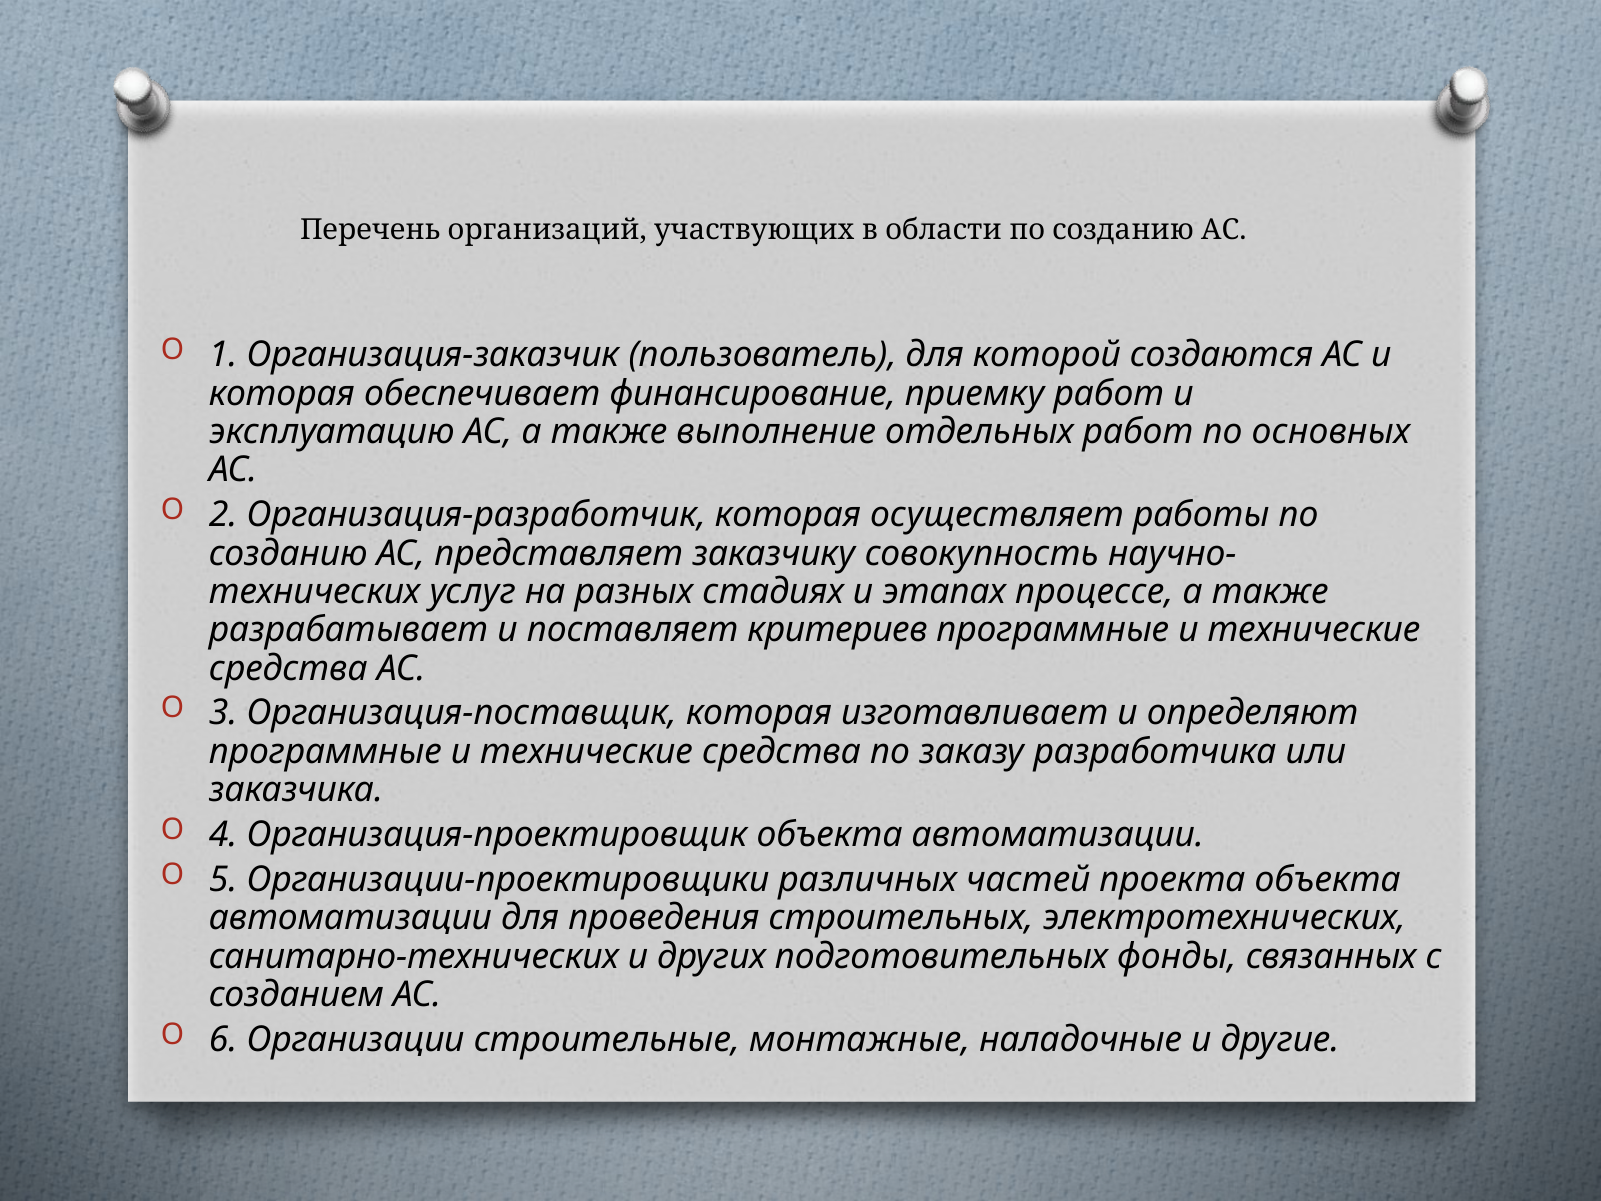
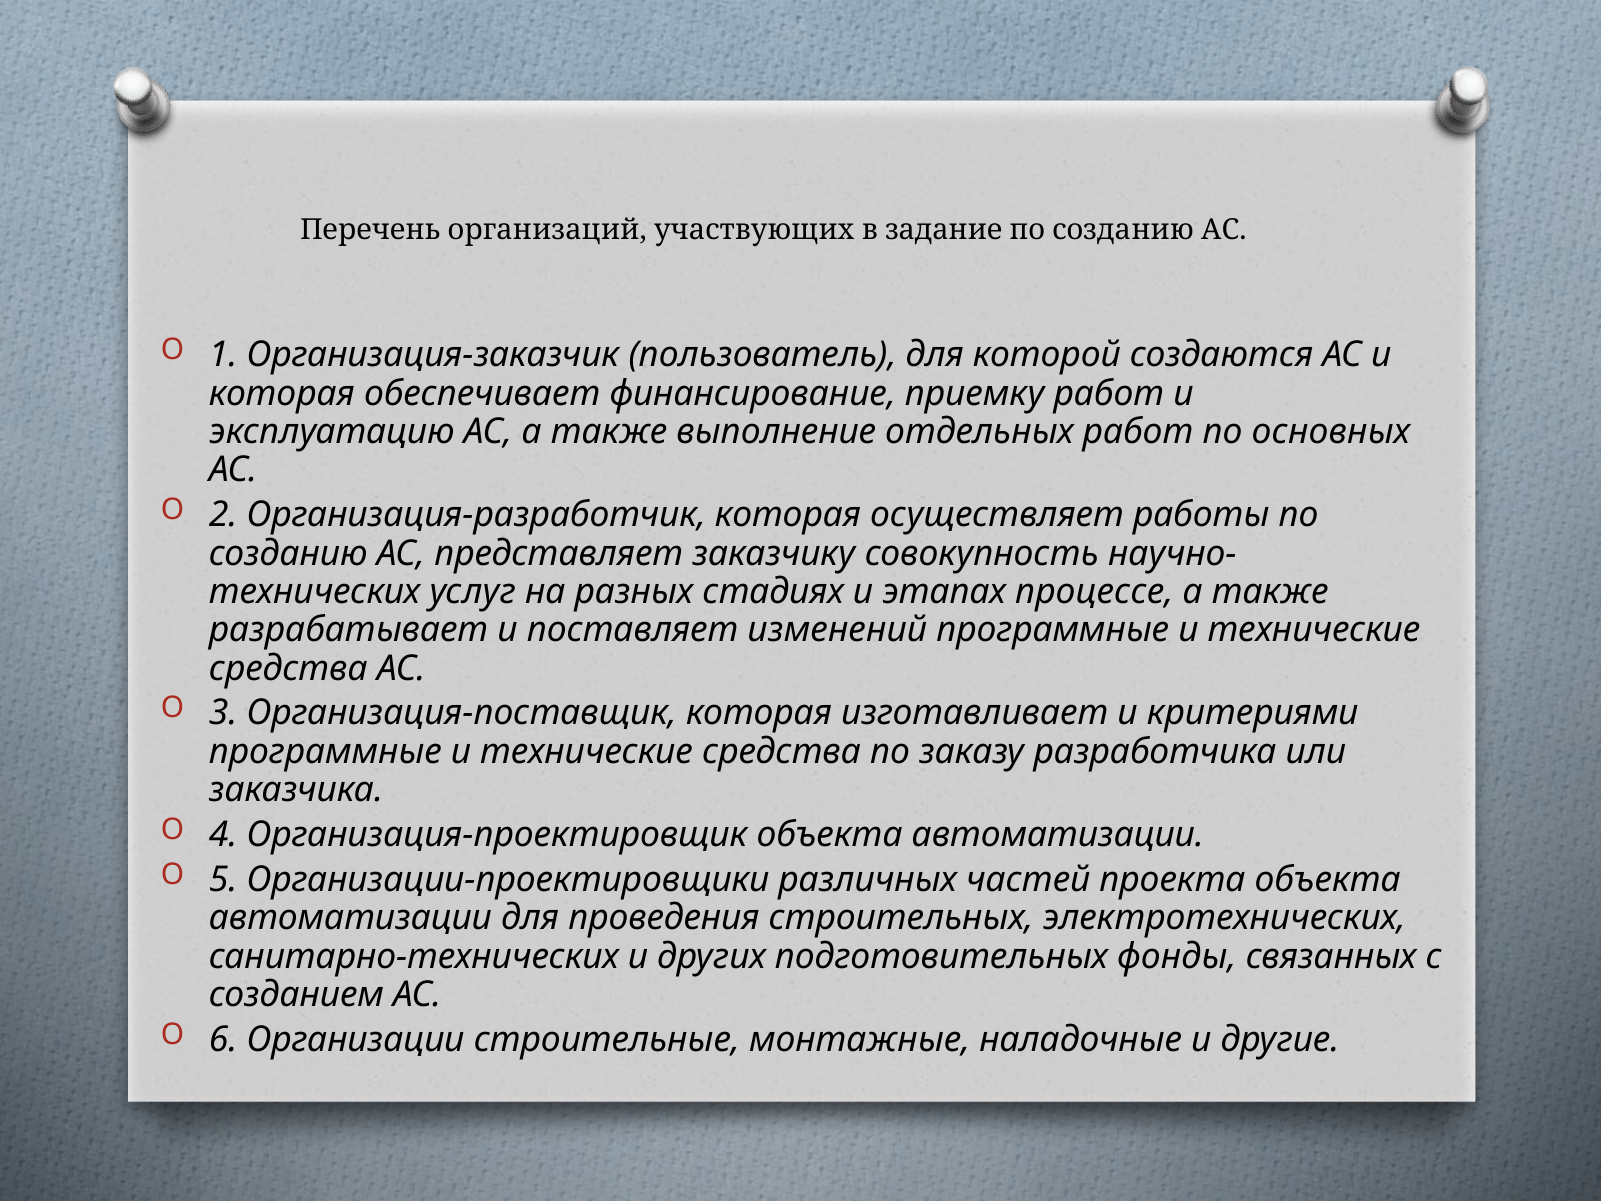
области: области -> задание (944, 229)
критериев: критериев -> изменений (837, 630)
определяют: определяют -> критериями (1253, 713)
